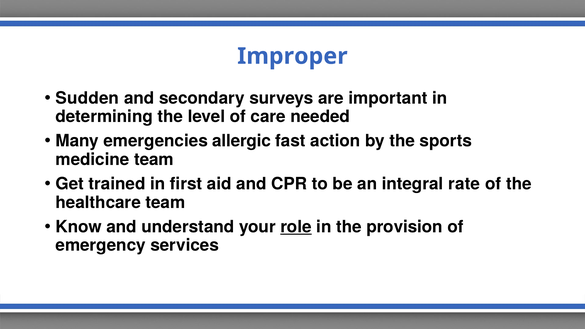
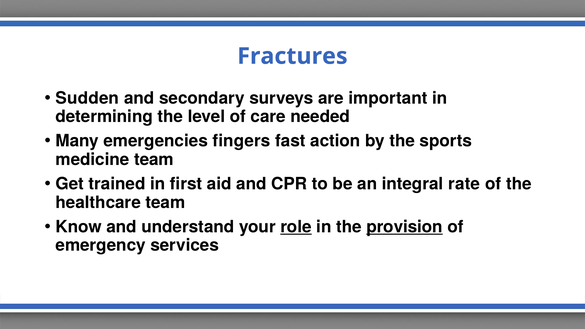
Improper: Improper -> Fractures (292, 56)
allergic: allergic -> fingers (241, 141)
provision underline: none -> present (405, 227)
